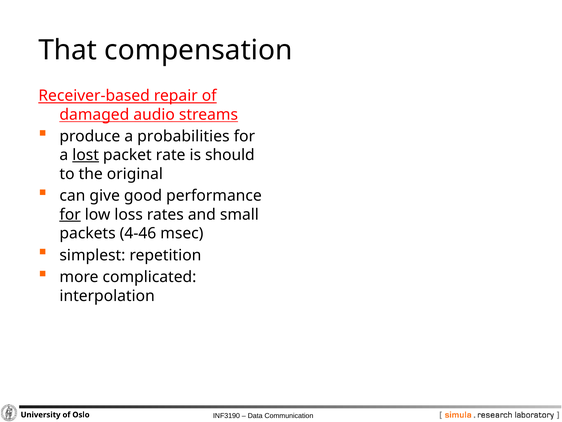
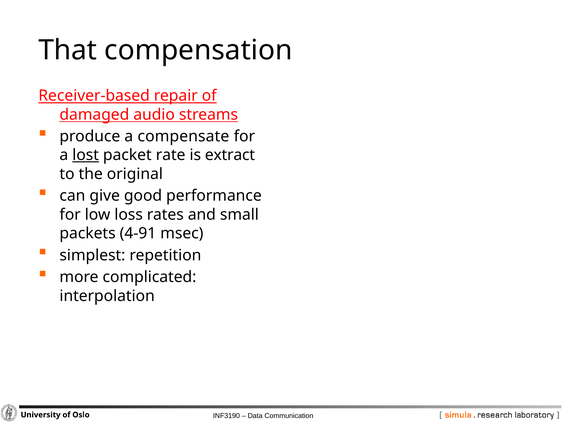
probabilities: probabilities -> compensate (183, 136)
should: should -> extract (230, 155)
for underline: present -> none (70, 214)
4-46: 4-46 -> 4-91 (138, 233)
